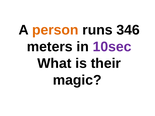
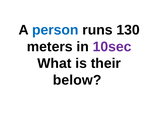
person colour: orange -> blue (55, 30)
346: 346 -> 130 (128, 30)
magic: magic -> below (77, 80)
